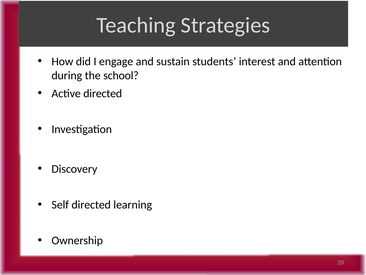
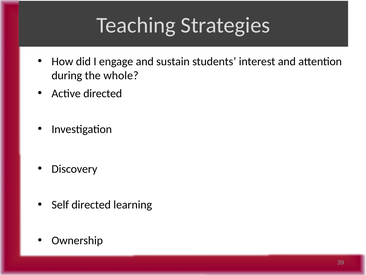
school: school -> whole (121, 75)
